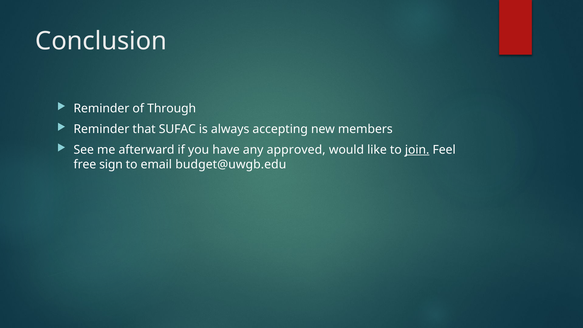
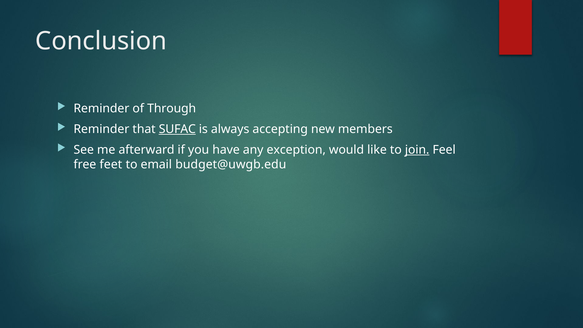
SUFAC underline: none -> present (177, 129)
approved: approved -> exception (296, 150)
sign: sign -> feet (111, 164)
